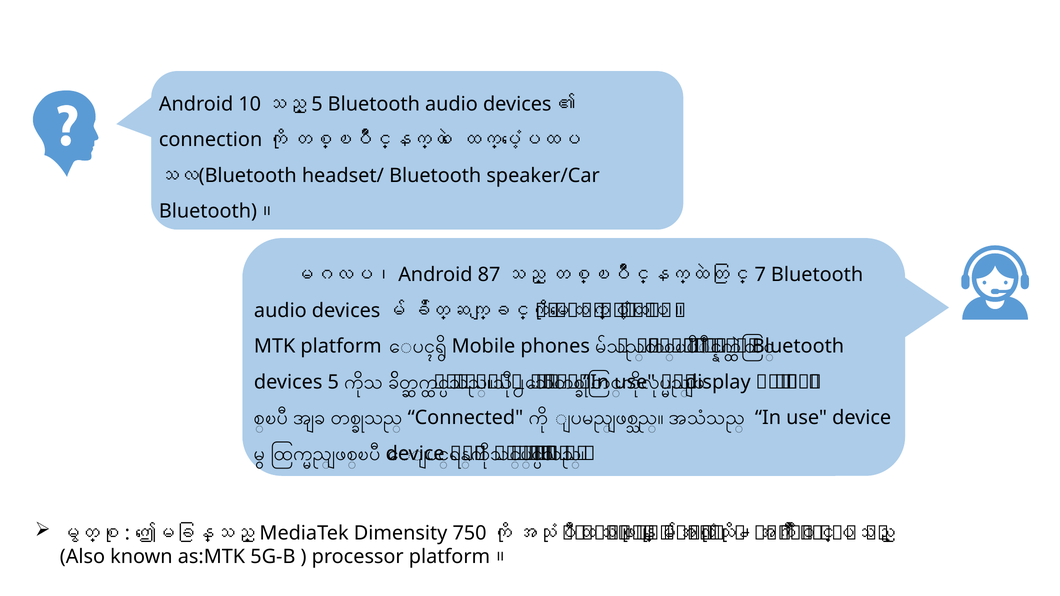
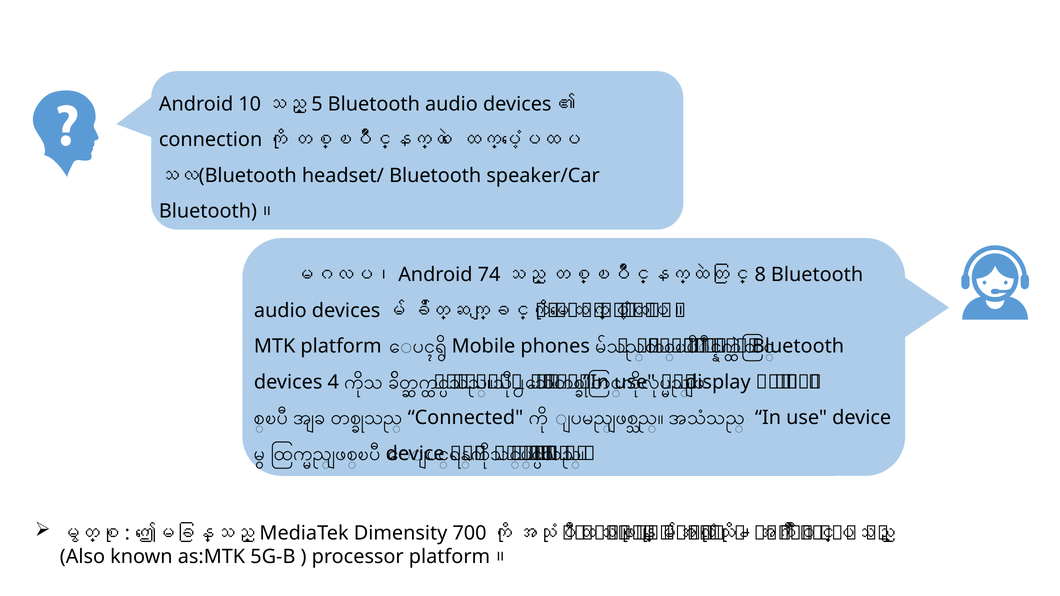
87: 87 -> 74 (489, 275)
7: 7 -> 8 (760, 275)
devices 5: 5 -> 4 (333, 382)
750: 750 -> 700 (470, 533)
